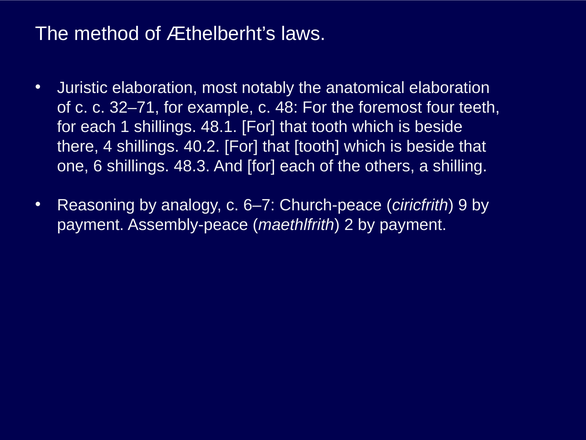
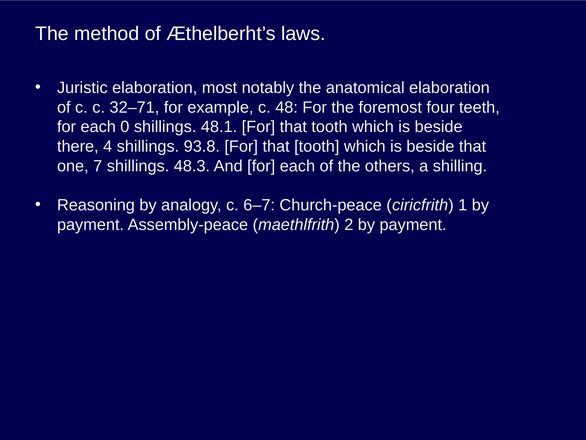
1: 1 -> 0 (125, 127)
40.2: 40.2 -> 93.8 (202, 146)
6: 6 -> 7 (98, 166)
9: 9 -> 1 (463, 205)
